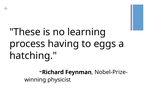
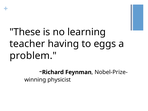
process: process -> teacher (27, 44)
hatching: hatching -> problem (33, 56)
